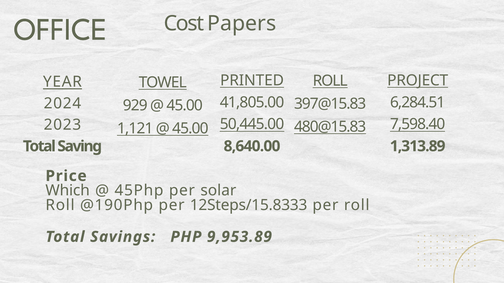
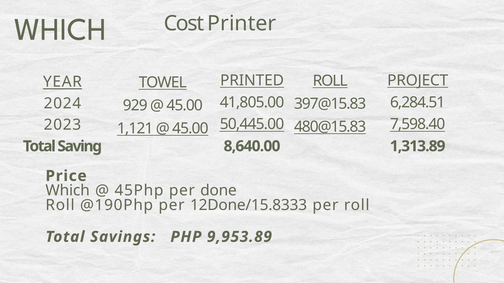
OFFICE: OFFICE -> WHICH (60, 30)
Papers: Papers -> Printer (242, 24)
solar: solar -> done (218, 191)
12Steps/15.8333: 12Steps/15.8333 -> 12Done/15.8333 (249, 205)
